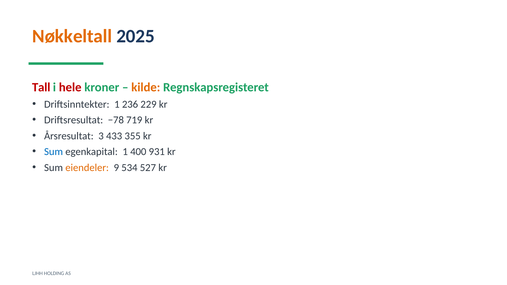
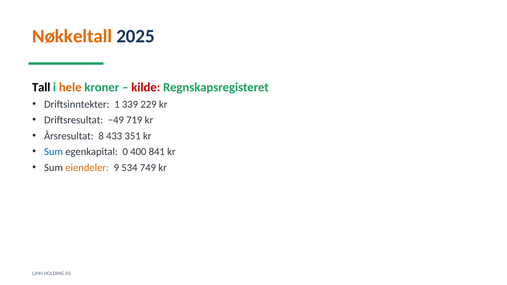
Tall colour: red -> black (41, 87)
hele colour: red -> orange (70, 87)
kilde colour: orange -> red (146, 87)
236: 236 -> 339 (130, 104)
−78: −78 -> −49 (116, 120)
3: 3 -> 8 (101, 136)
355: 355 -> 351 (133, 136)
egenkapital 1: 1 -> 0 (125, 152)
931: 931 -> 841 (157, 152)
527: 527 -> 749 (148, 168)
